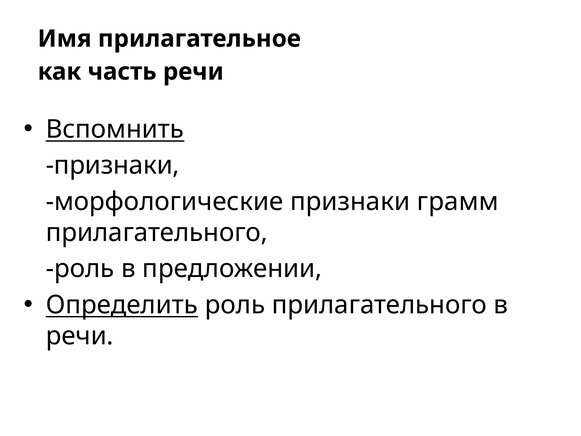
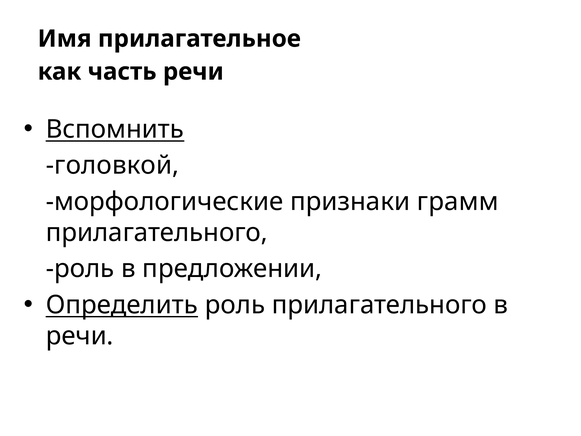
признаки: признаки -> головкой (113, 165)
